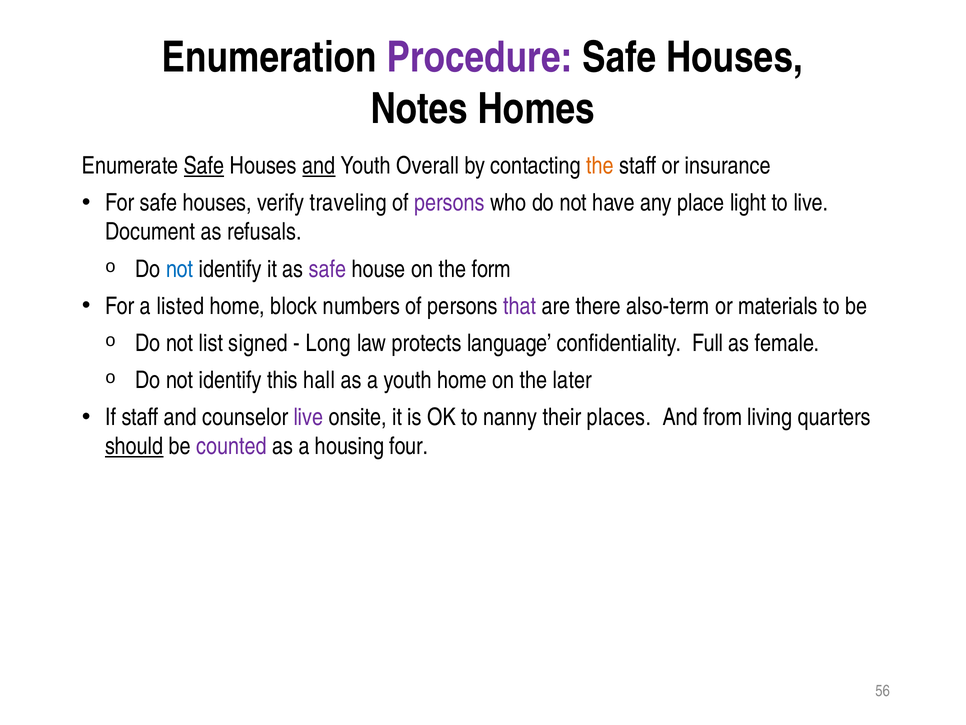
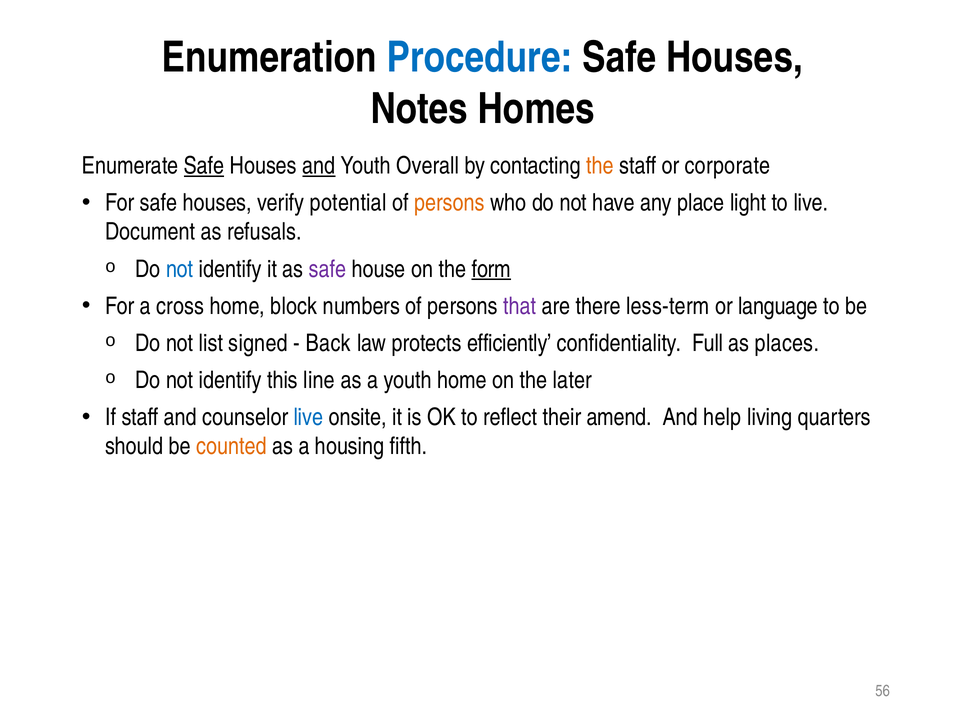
Procedure colour: purple -> blue (480, 58)
insurance: insurance -> corporate (728, 166)
traveling: traveling -> potential (348, 203)
persons colour: purple -> orange (450, 203)
form underline: none -> present (491, 269)
listed: listed -> cross (180, 306)
also-term: also-term -> less-term (668, 306)
materials: materials -> language (778, 306)
Long: Long -> Back (328, 343)
language: language -> efficiently (509, 343)
female: female -> places (787, 343)
hall: hall -> line (319, 380)
live colour: purple -> blue (308, 417)
nanny: nanny -> reflect (510, 417)
places: places -> amend (619, 417)
from: from -> help (722, 417)
should underline: present -> none (134, 446)
counted colour: purple -> orange (232, 446)
four: four -> fifth (409, 446)
